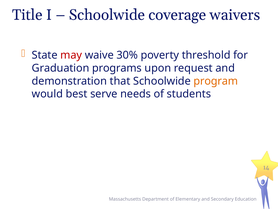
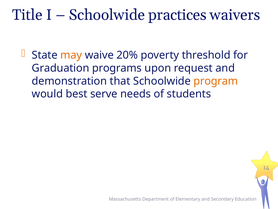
coverage: coverage -> practices (177, 15)
may colour: red -> orange (71, 55)
30%: 30% -> 20% (127, 55)
